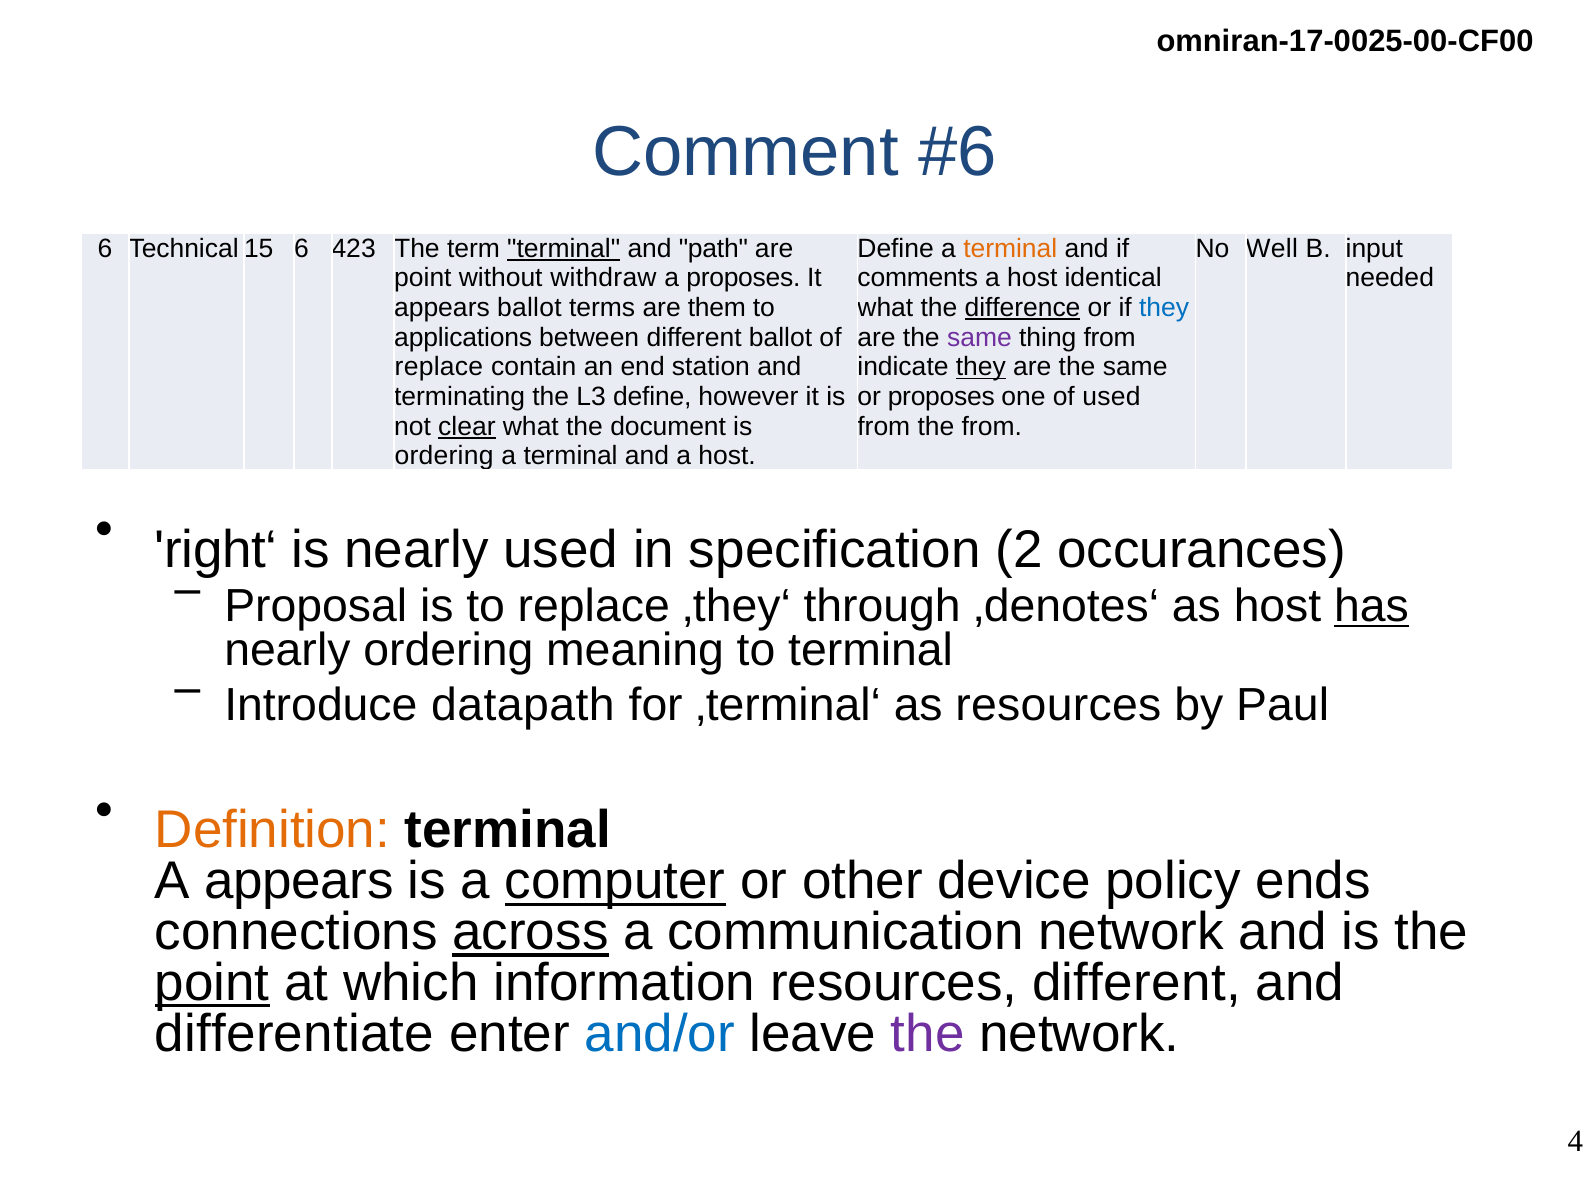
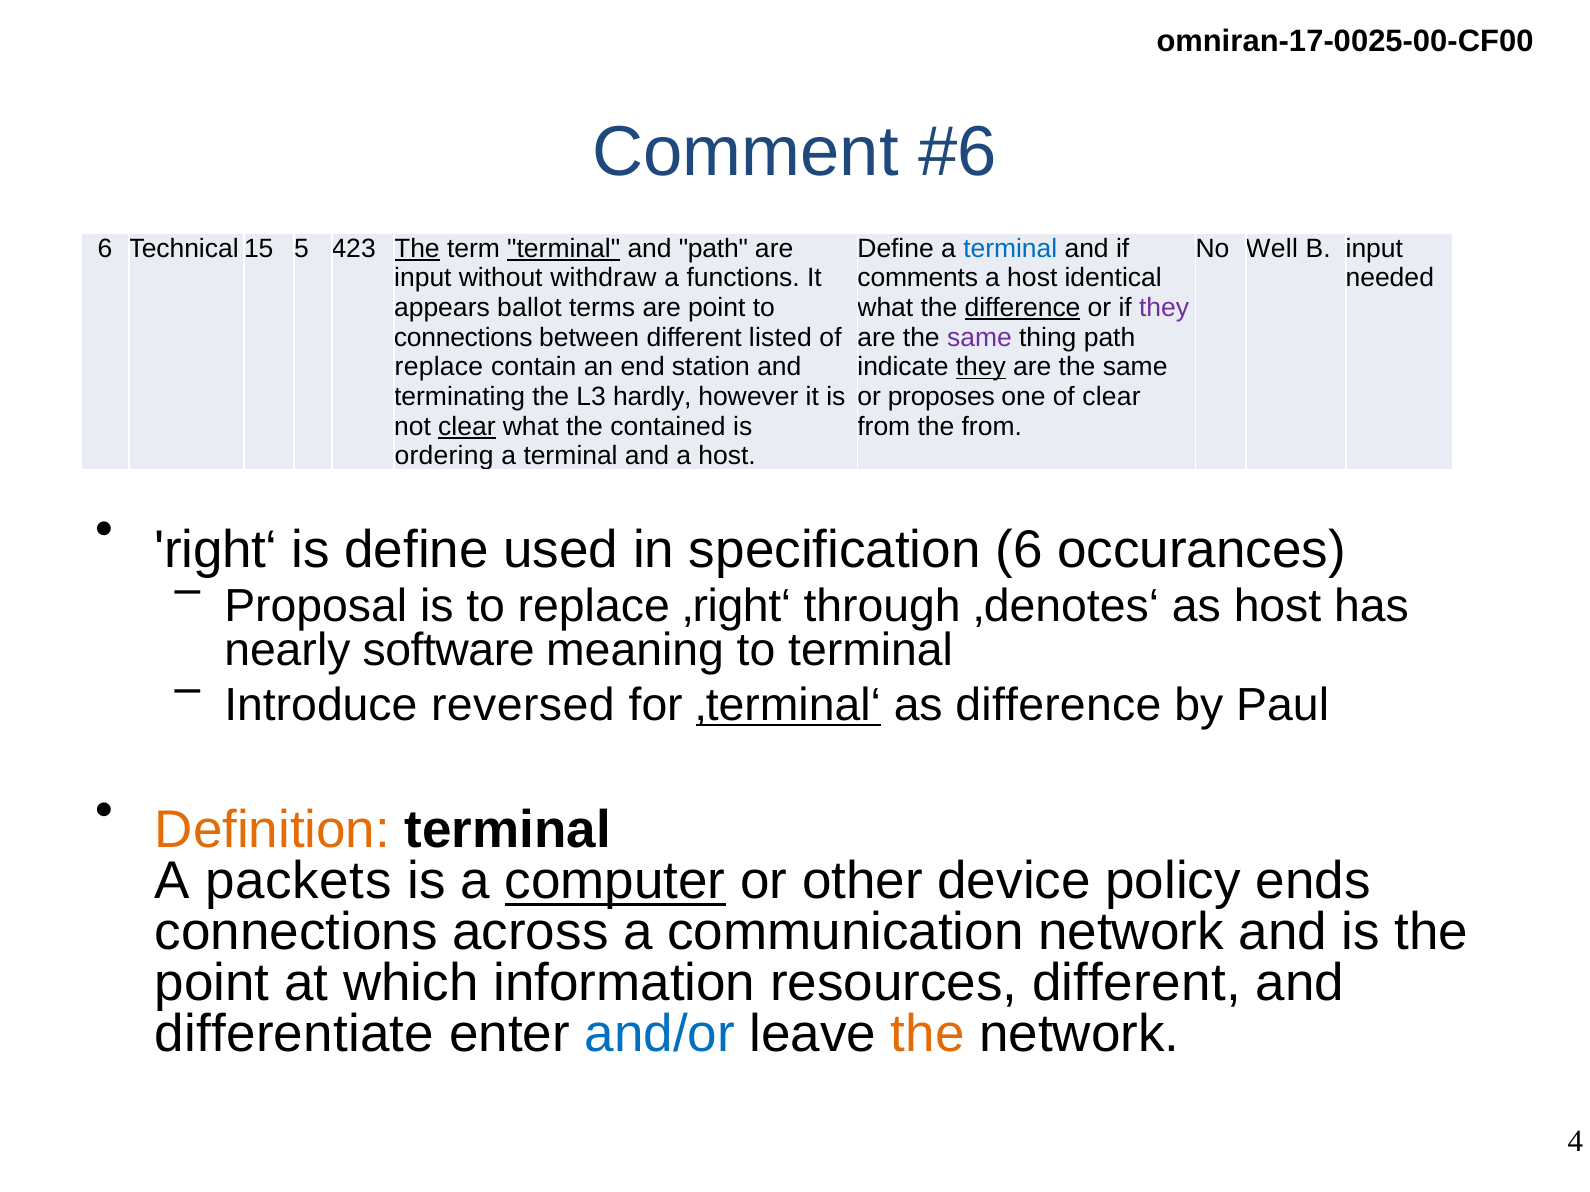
6: 6 -> 5 (301, 248)
The underline: none -> present (417, 248)
terminal colour: orange -> blue (1010, 248)
point: point -> input (423, 278)
a proposes: proposes -> functions (743, 278)
are them: them -> point (717, 308)
they colour: blue -> purple (1164, 308)
applications: applications -> connections (463, 337)
different ballot: ballot -> listed (780, 337)
thing from: from -> path (1110, 337)
L3 define: define -> hardly (652, 397)
of used: used -> clear (1112, 397)
document: document -> contained (668, 427)
is nearly: nearly -> define (417, 550)
specification 2: 2 -> 6 (1019, 550)
‚they‘: ‚they‘ -> ‚right‘ (737, 606)
has underline: present -> none (1371, 606)
nearly ordering: ordering -> software (449, 651)
datapath: datapath -> reversed (523, 705)
‚terminal‘ underline: none -> present (788, 705)
as resources: resources -> difference (1058, 705)
A appears: appears -> packets (299, 882)
across underline: present -> none (530, 933)
point underline: present -> none (212, 984)
the colour: purple -> orange (928, 1034)
